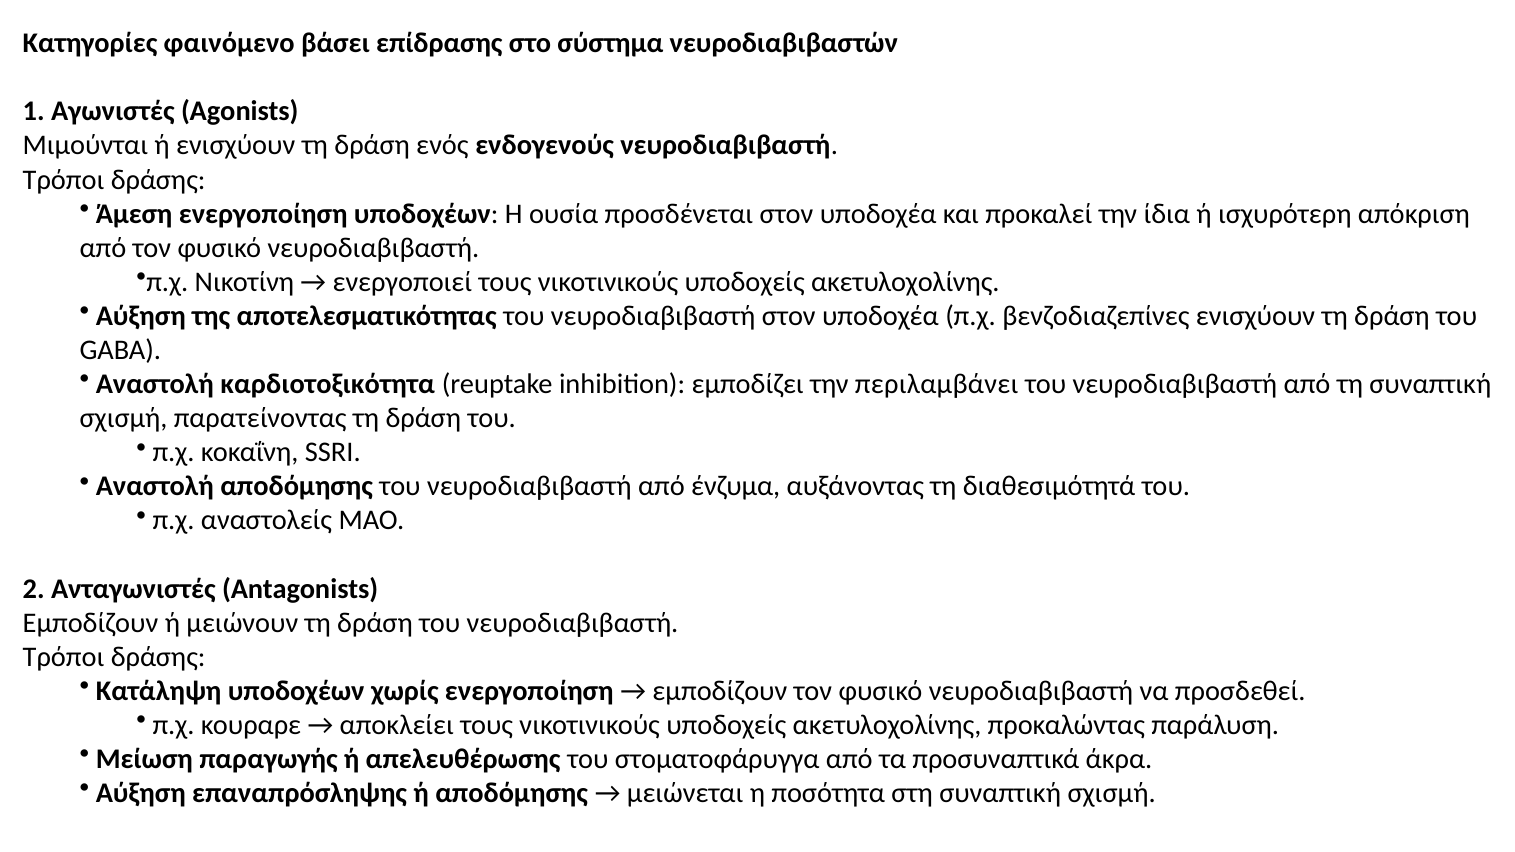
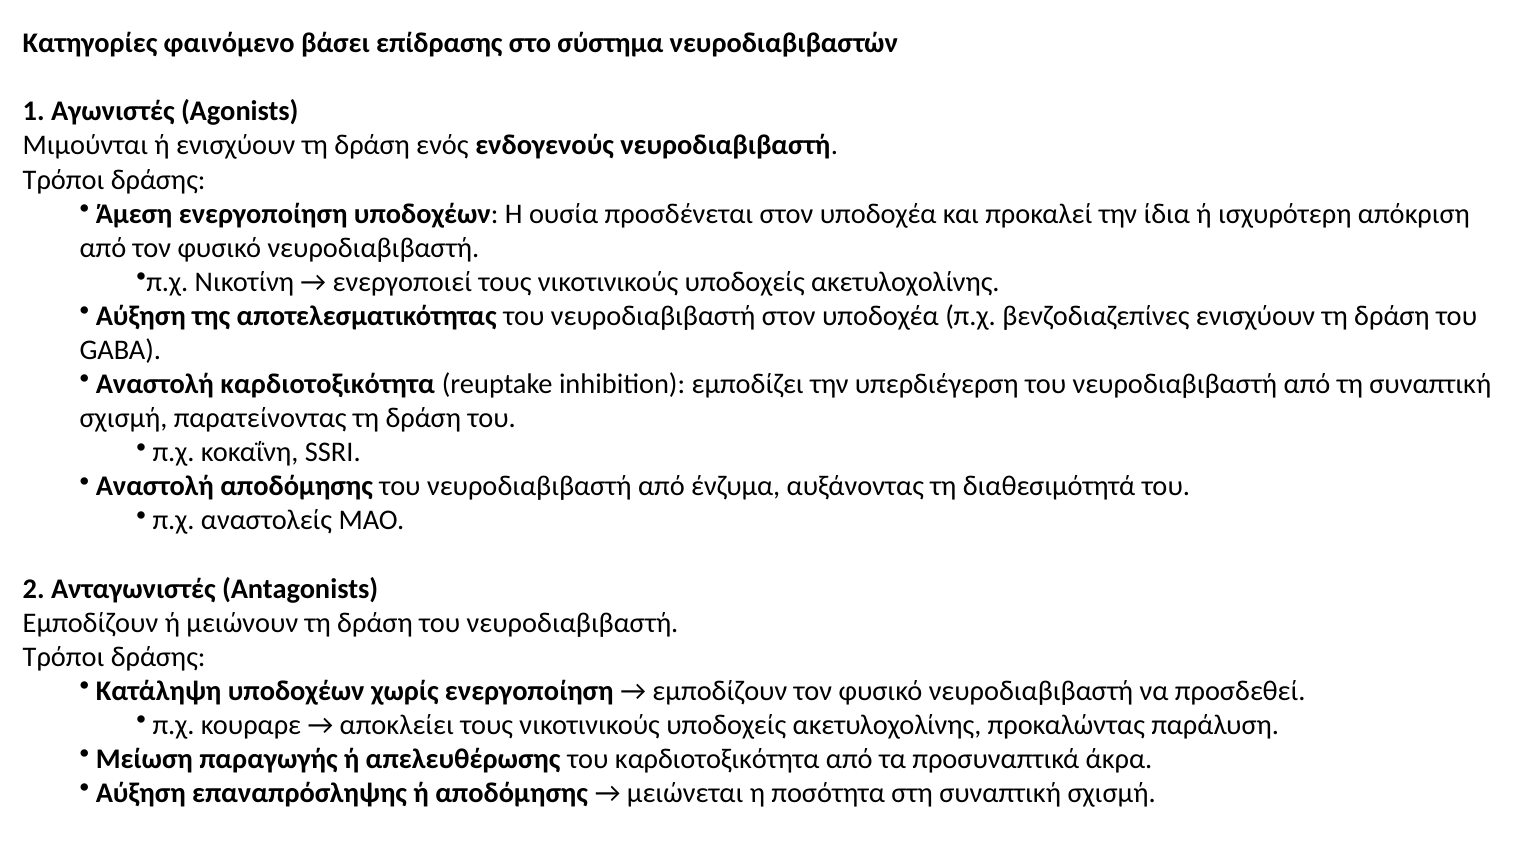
περιλαμβάνει: περιλαμβάνει -> υπερδιέγερση (937, 384)
του στοματοφάρυγγα: στοματοφάρυγγα -> καρδιοτοξικότητα (717, 759)
